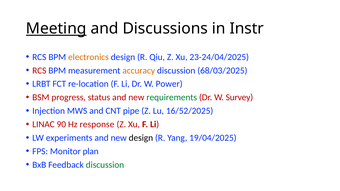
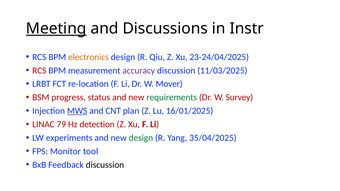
accuracy colour: orange -> purple (139, 71)
68/03/2025: 68/03/2025 -> 11/03/2025 (222, 71)
Power: Power -> Mover (169, 84)
MWS underline: none -> present (77, 111)
pipe: pipe -> plan (131, 111)
16/52/2025: 16/52/2025 -> 16/01/2025 (190, 111)
90: 90 -> 79 (61, 125)
response: response -> detection (97, 125)
design colour: black -> green (141, 138)
19/04/2025: 19/04/2025 -> 35/04/2025 (213, 138)
plan: plan -> tool (91, 151)
discussion colour: green -> black (105, 165)
